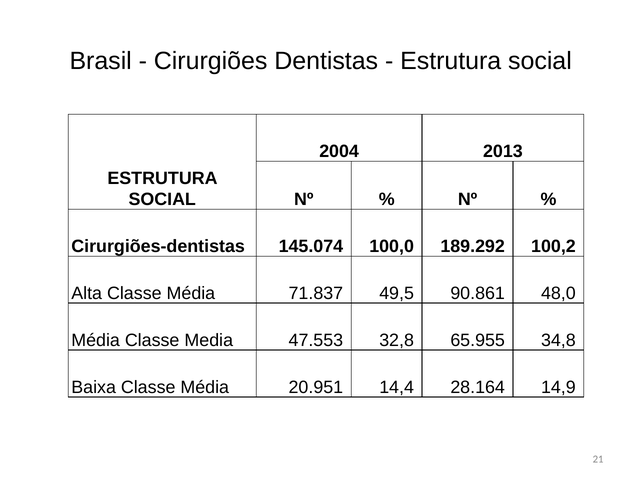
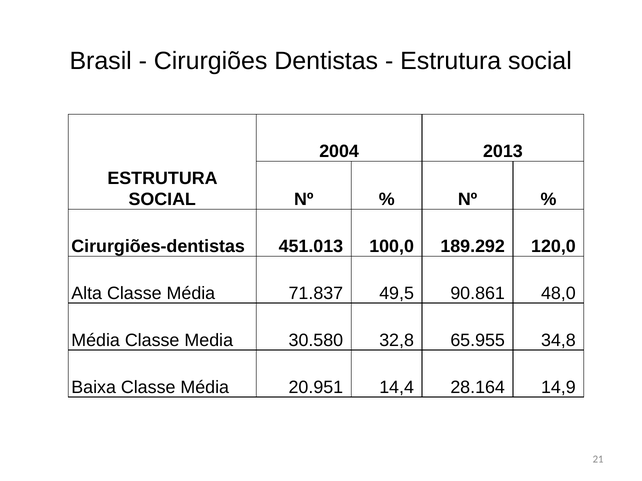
145.074: 145.074 -> 451.013 (311, 247)
100,2: 100,2 -> 120,0 (553, 247)
47.553: 47.553 -> 30.580 (316, 341)
